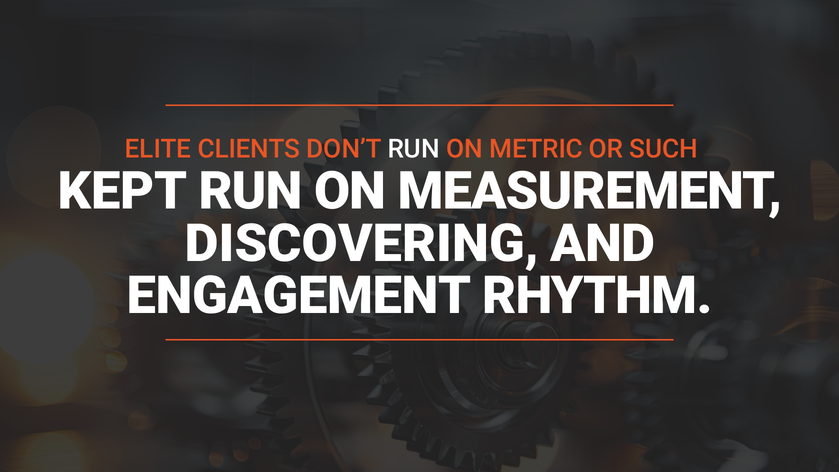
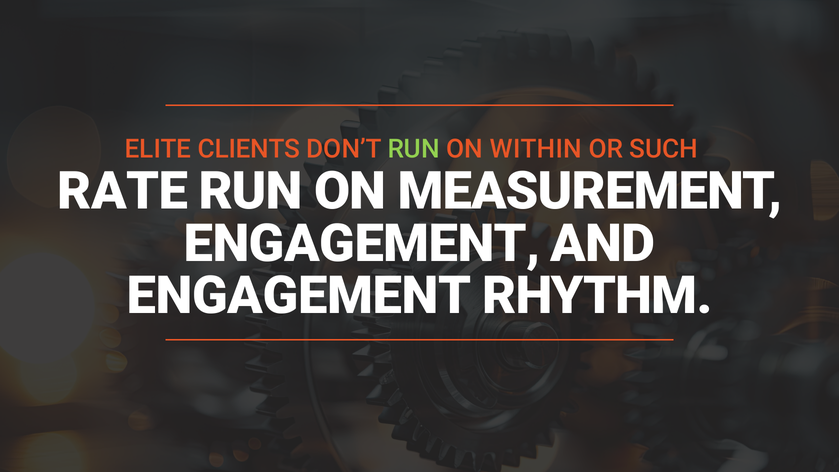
RUN colour: white -> light green (414, 149)
METRIC: METRIC -> WITHIN (536, 149)
KEPT: KEPT -> RATE (123, 191)
DISCOVERING: DISCOVERING -> ENGAGEMENT (362, 244)
